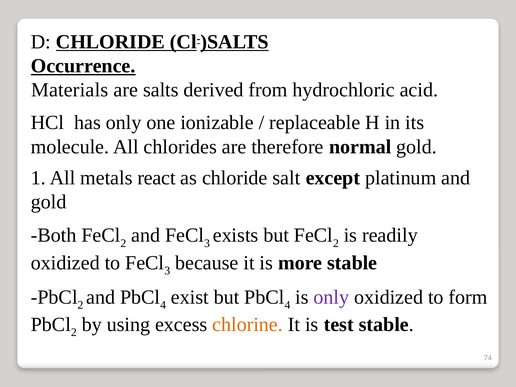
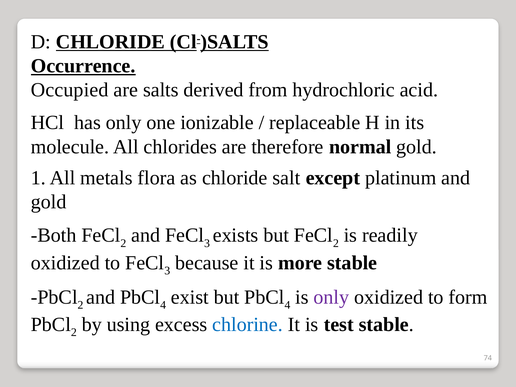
Materials: Materials -> Occupied (70, 90)
react: react -> flora (156, 178)
chlorine colour: orange -> blue (248, 324)
